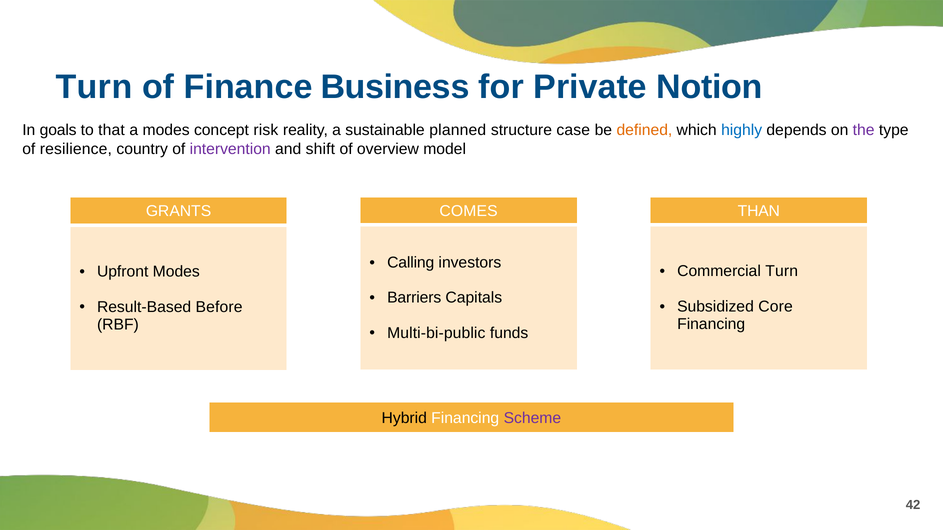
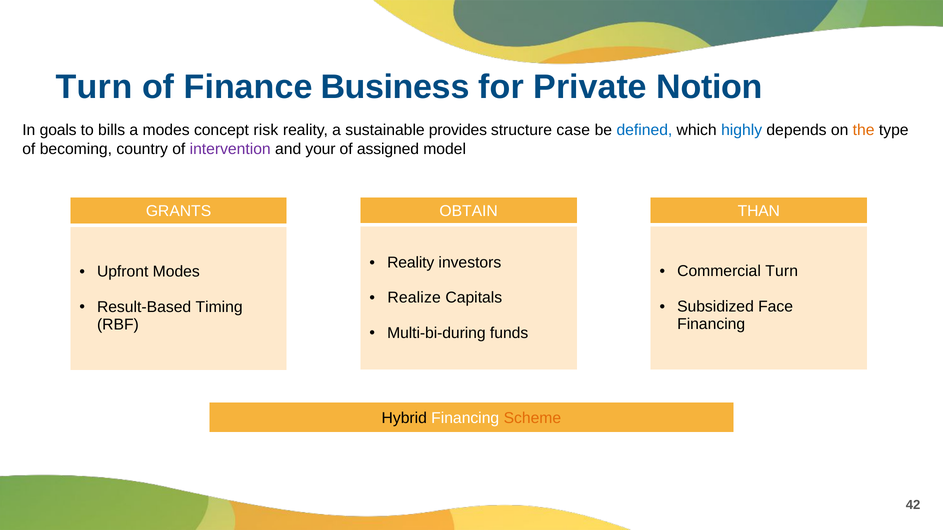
that: that -> bills (112, 130)
planned: planned -> provides (458, 130)
defined colour: orange -> blue (644, 130)
the colour: purple -> orange (864, 130)
resilience: resilience -> becoming (76, 149)
shift: shift -> your (320, 149)
overview: overview -> assigned (388, 149)
COMES: COMES -> OBTAIN (469, 211)
Calling: Calling -> Reality (411, 263)
Barriers: Barriers -> Realize (414, 298)
Core: Core -> Face (776, 307)
Before: Before -> Timing (219, 307)
Multi-bi-public: Multi-bi-public -> Multi-bi-during (436, 333)
Scheme colour: purple -> orange (532, 418)
